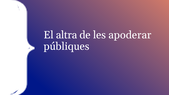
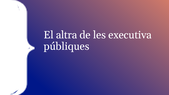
apoderar: apoderar -> executiva (130, 35)
